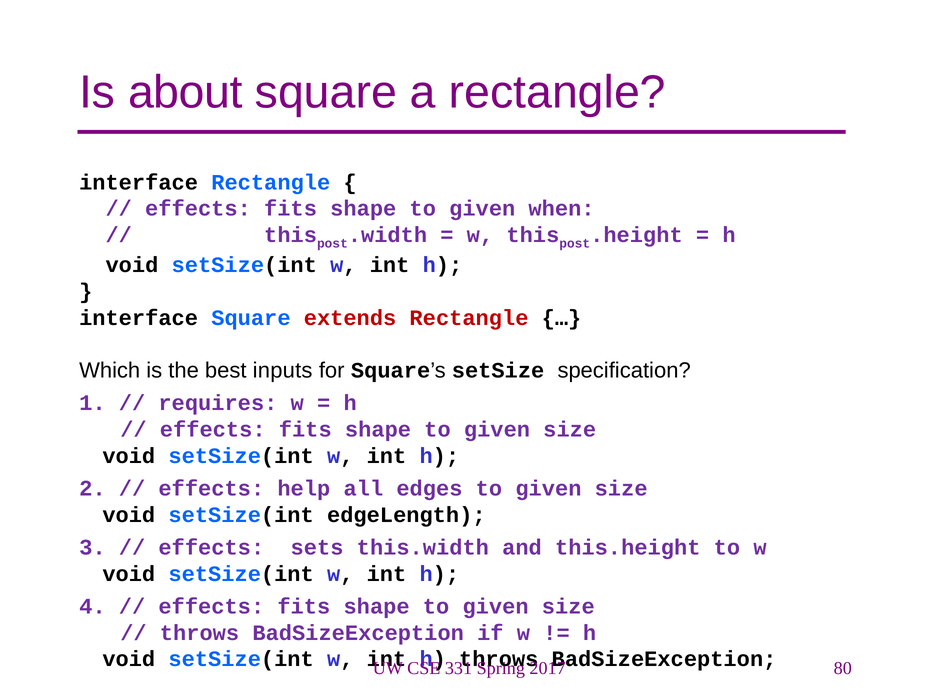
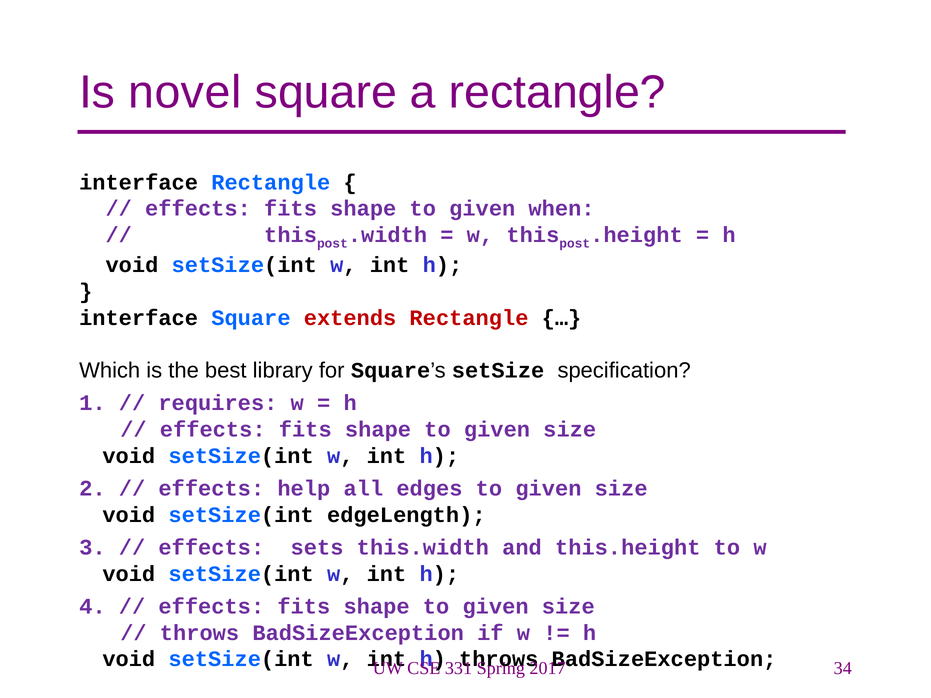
about: about -> novel (185, 92)
inputs: inputs -> library (283, 371)
80: 80 -> 34 (843, 668)
